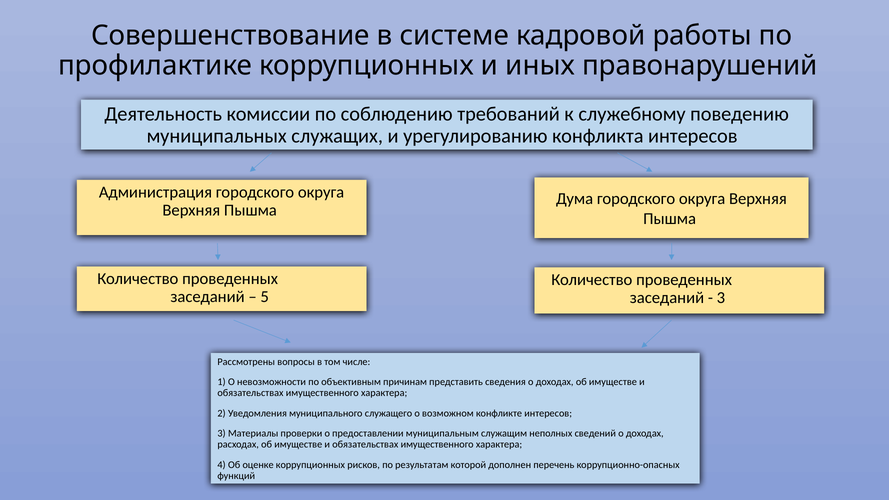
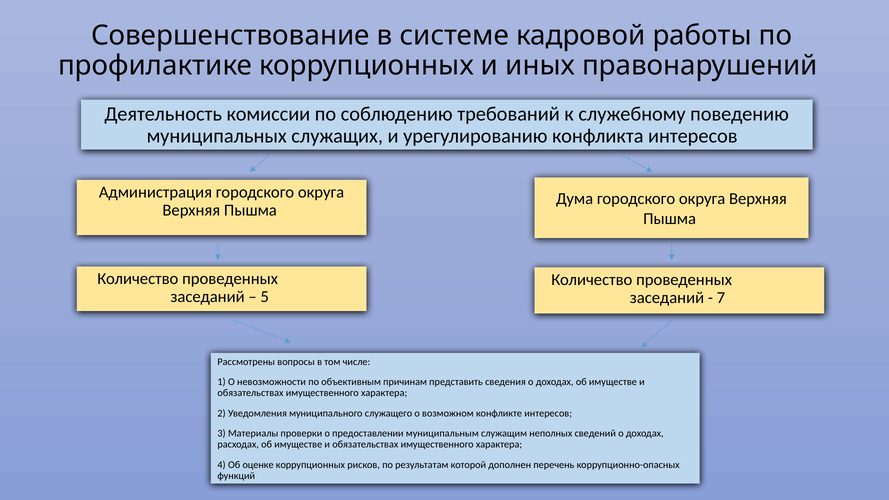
3: 3 -> 7 (721, 298)
